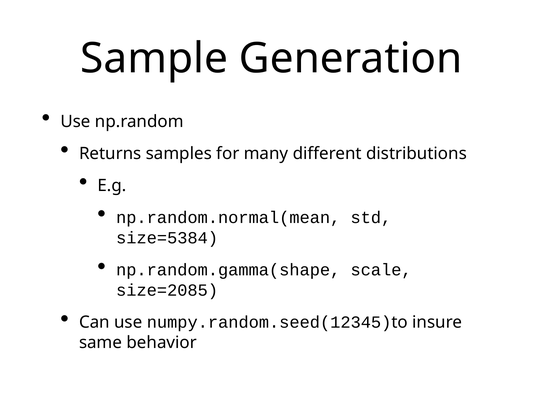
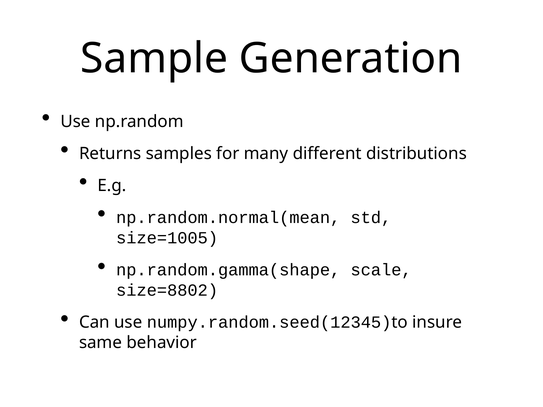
size=5384: size=5384 -> size=1005 (167, 238)
size=2085: size=2085 -> size=8802 (167, 291)
